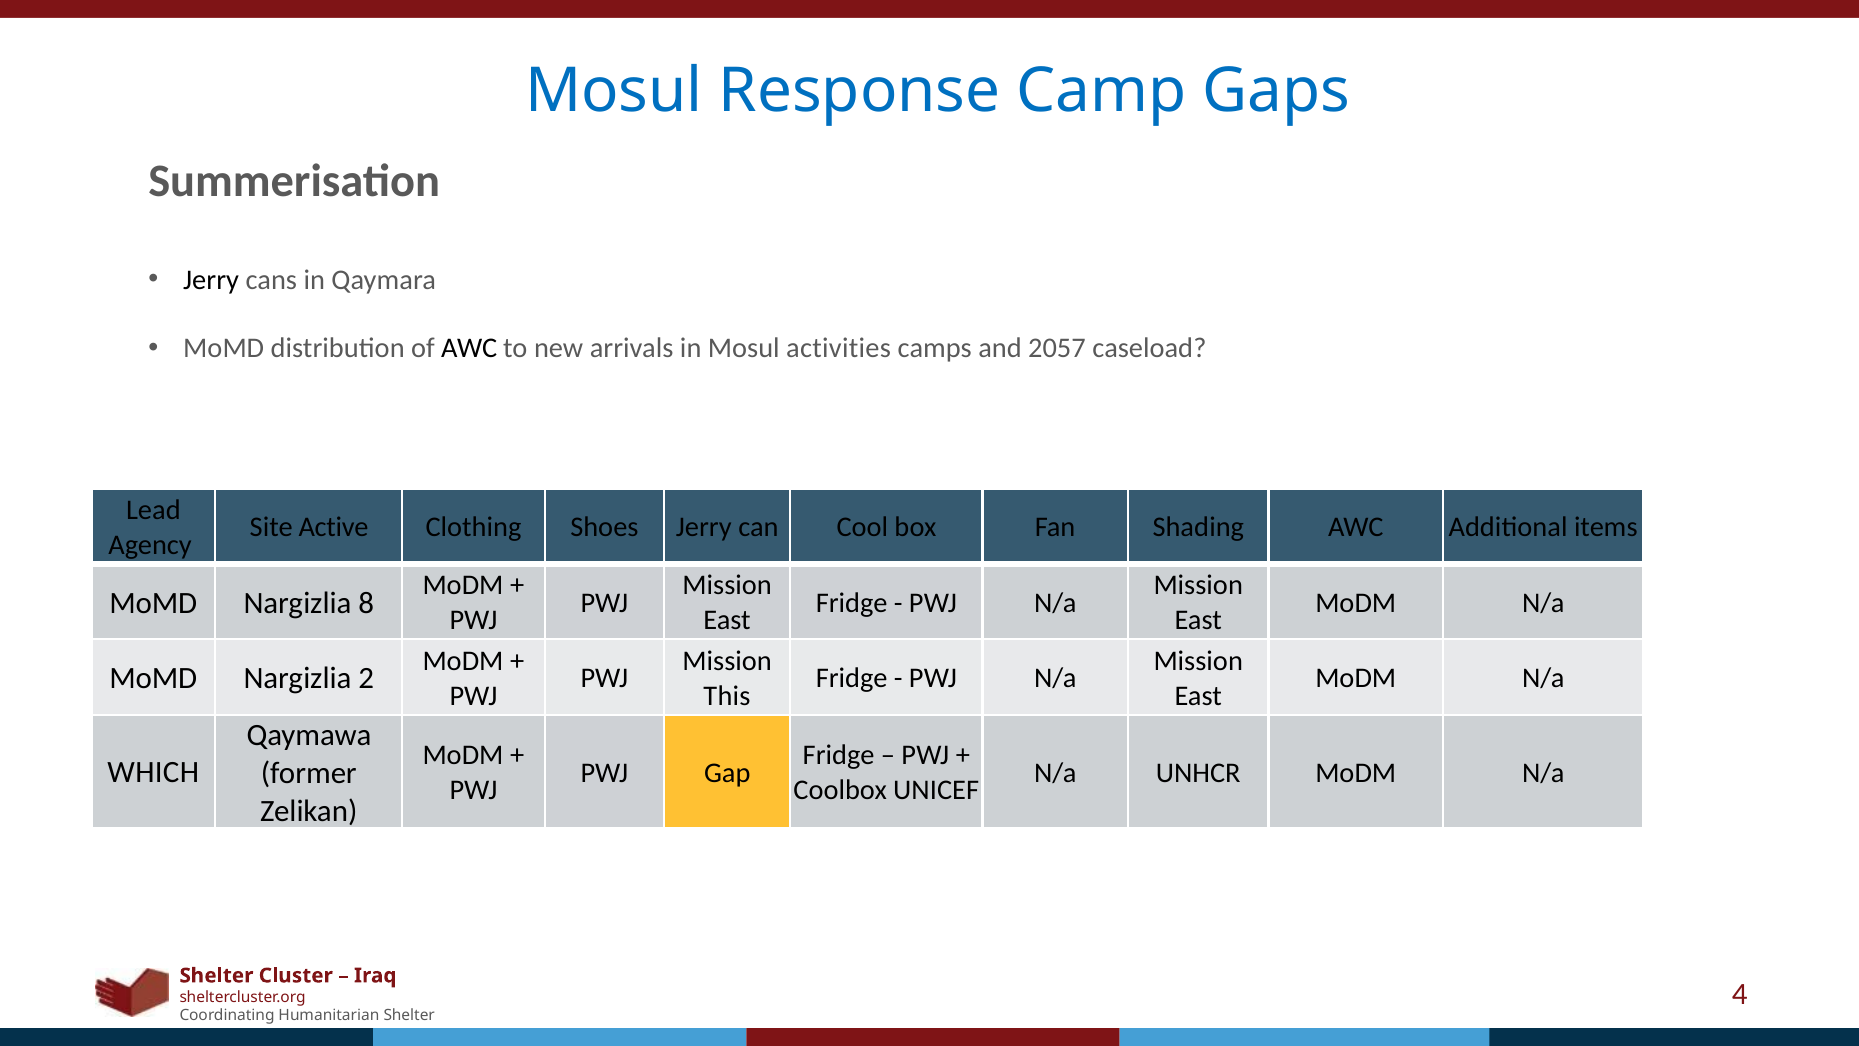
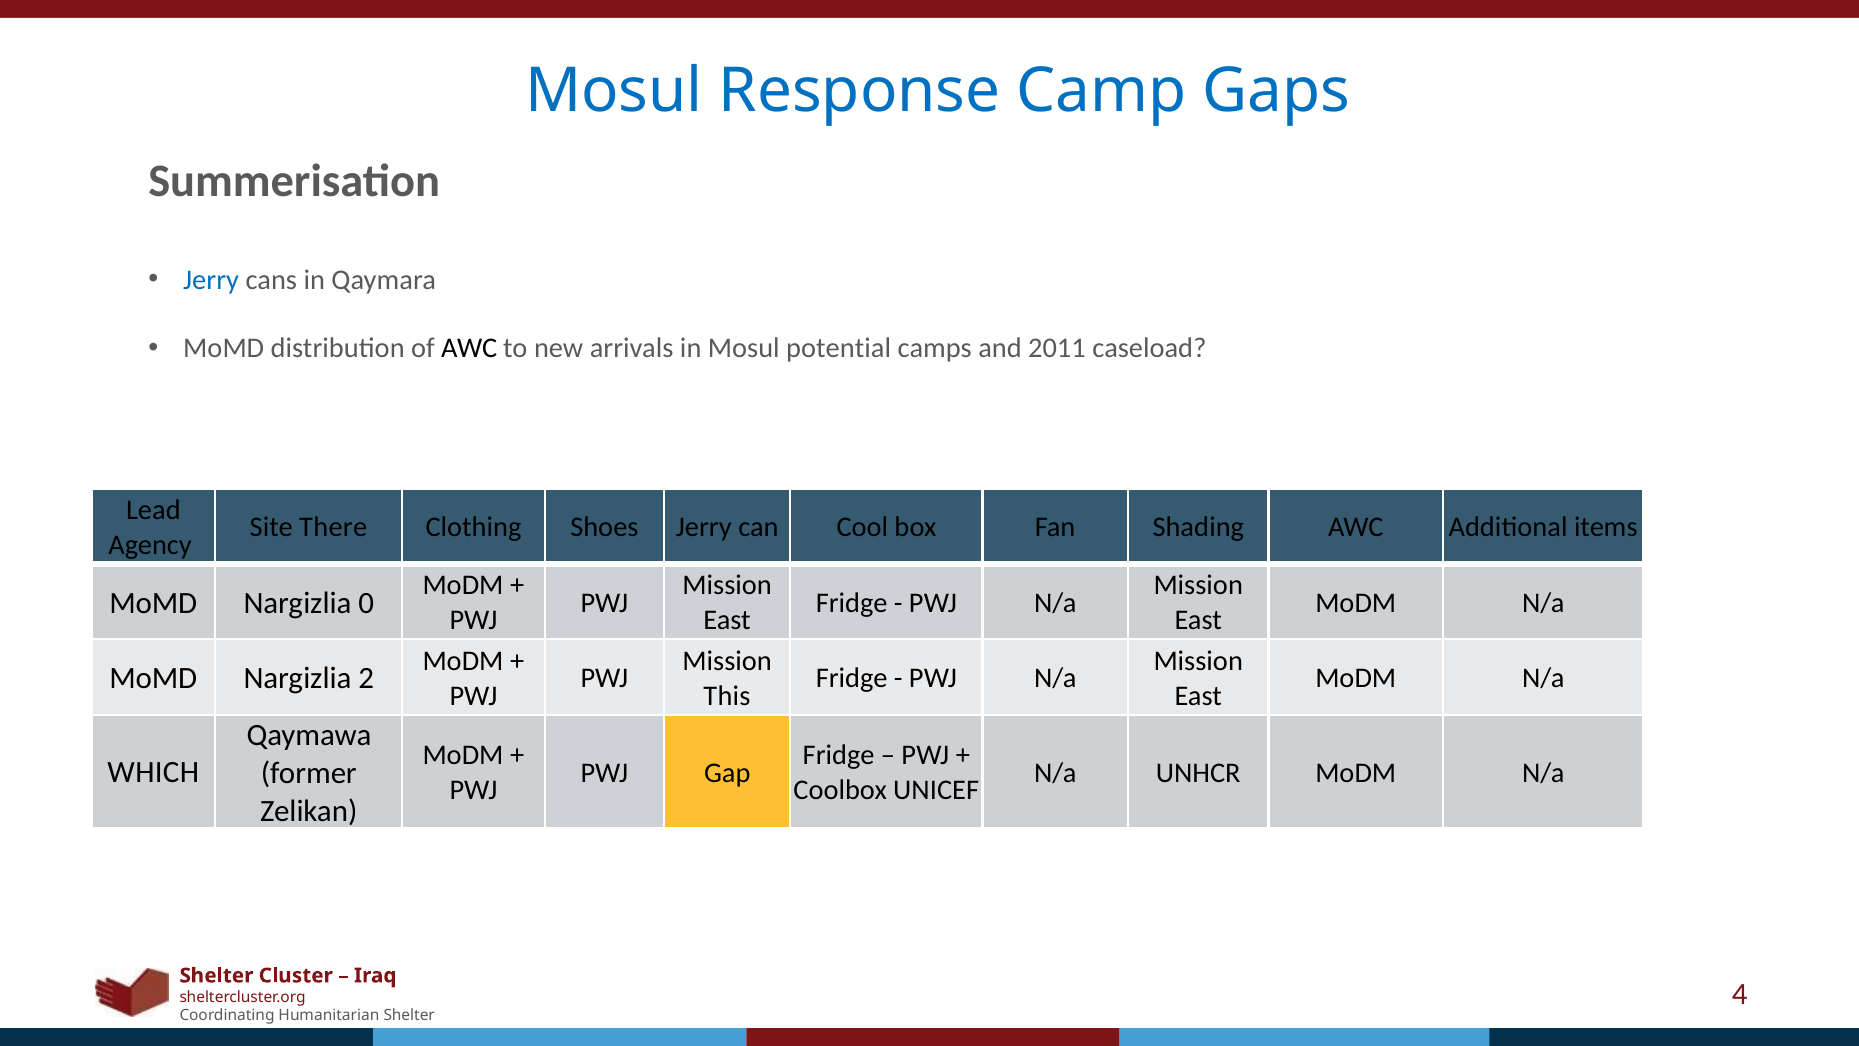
Jerry colour: black -> blue (211, 280)
activities: activities -> potential (839, 348)
2057: 2057 -> 2011 (1057, 348)
Active: Active -> There (333, 527)
8: 8 -> 0 (366, 603)
